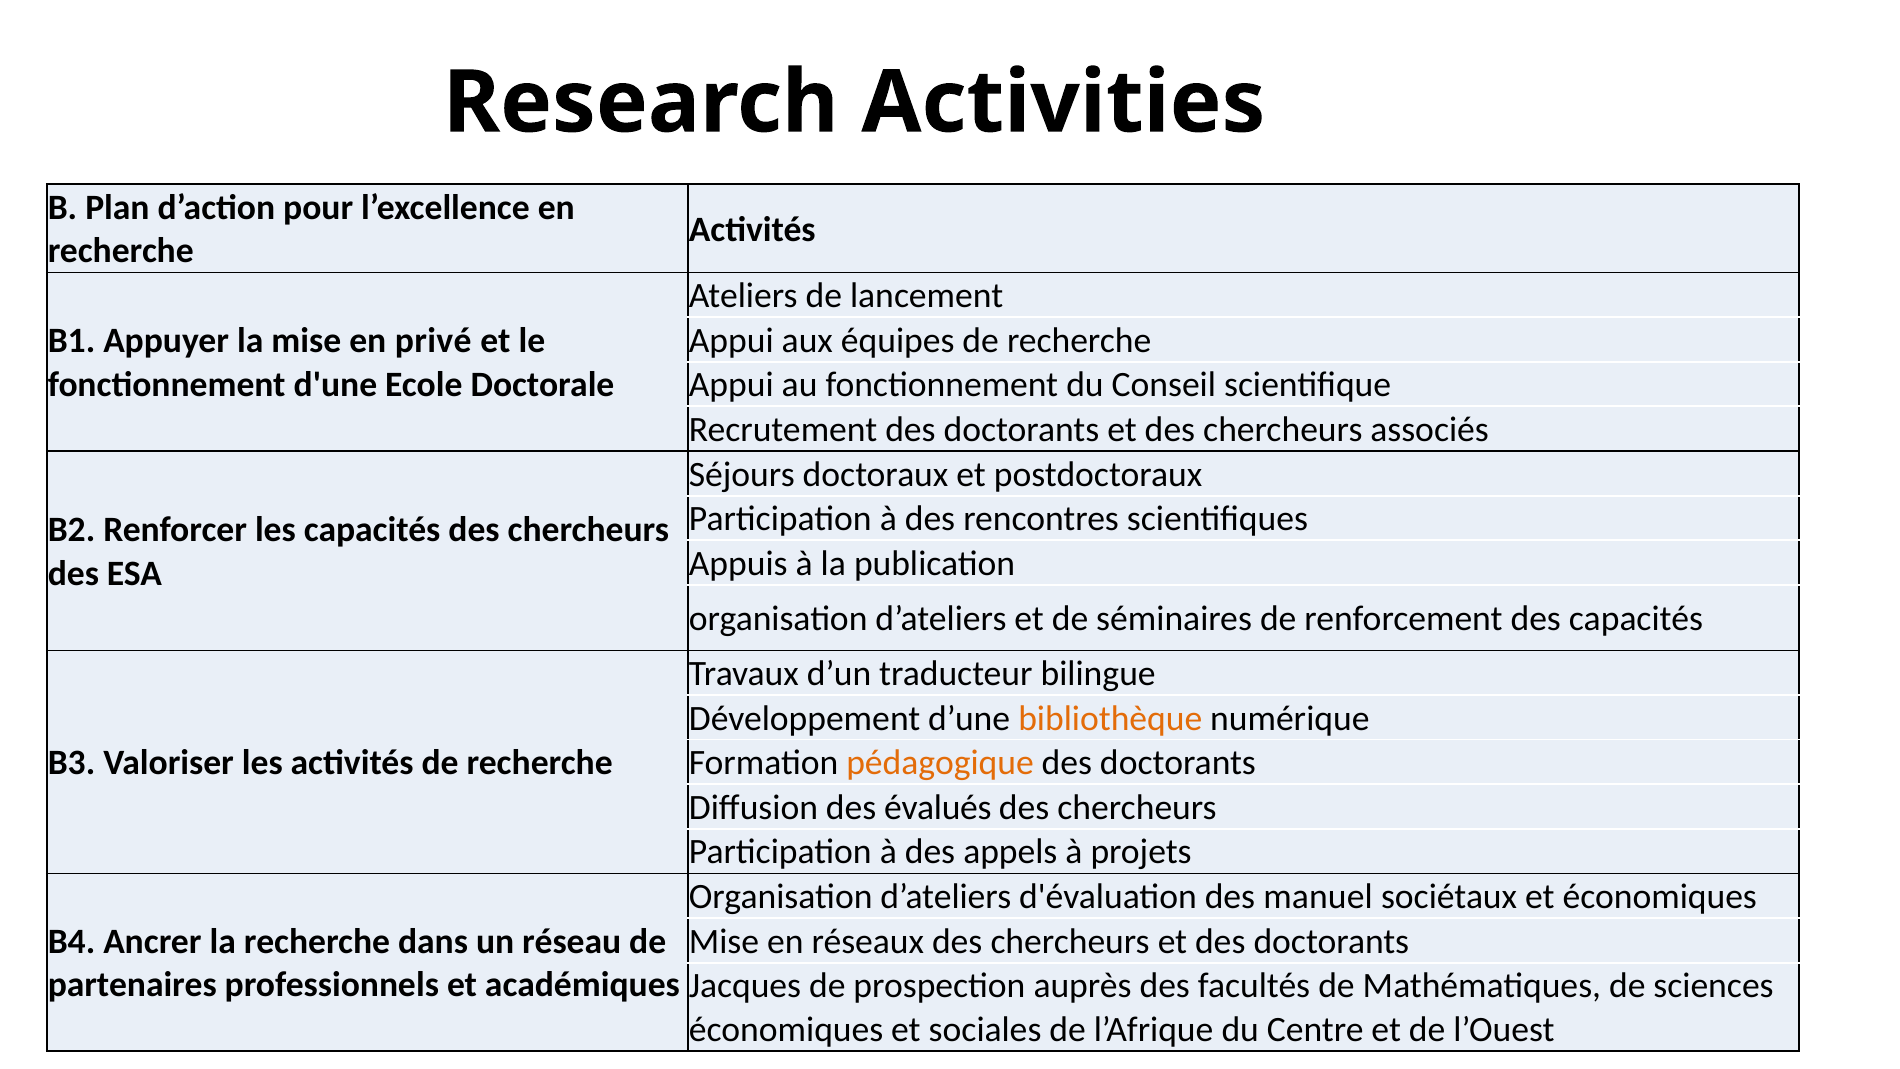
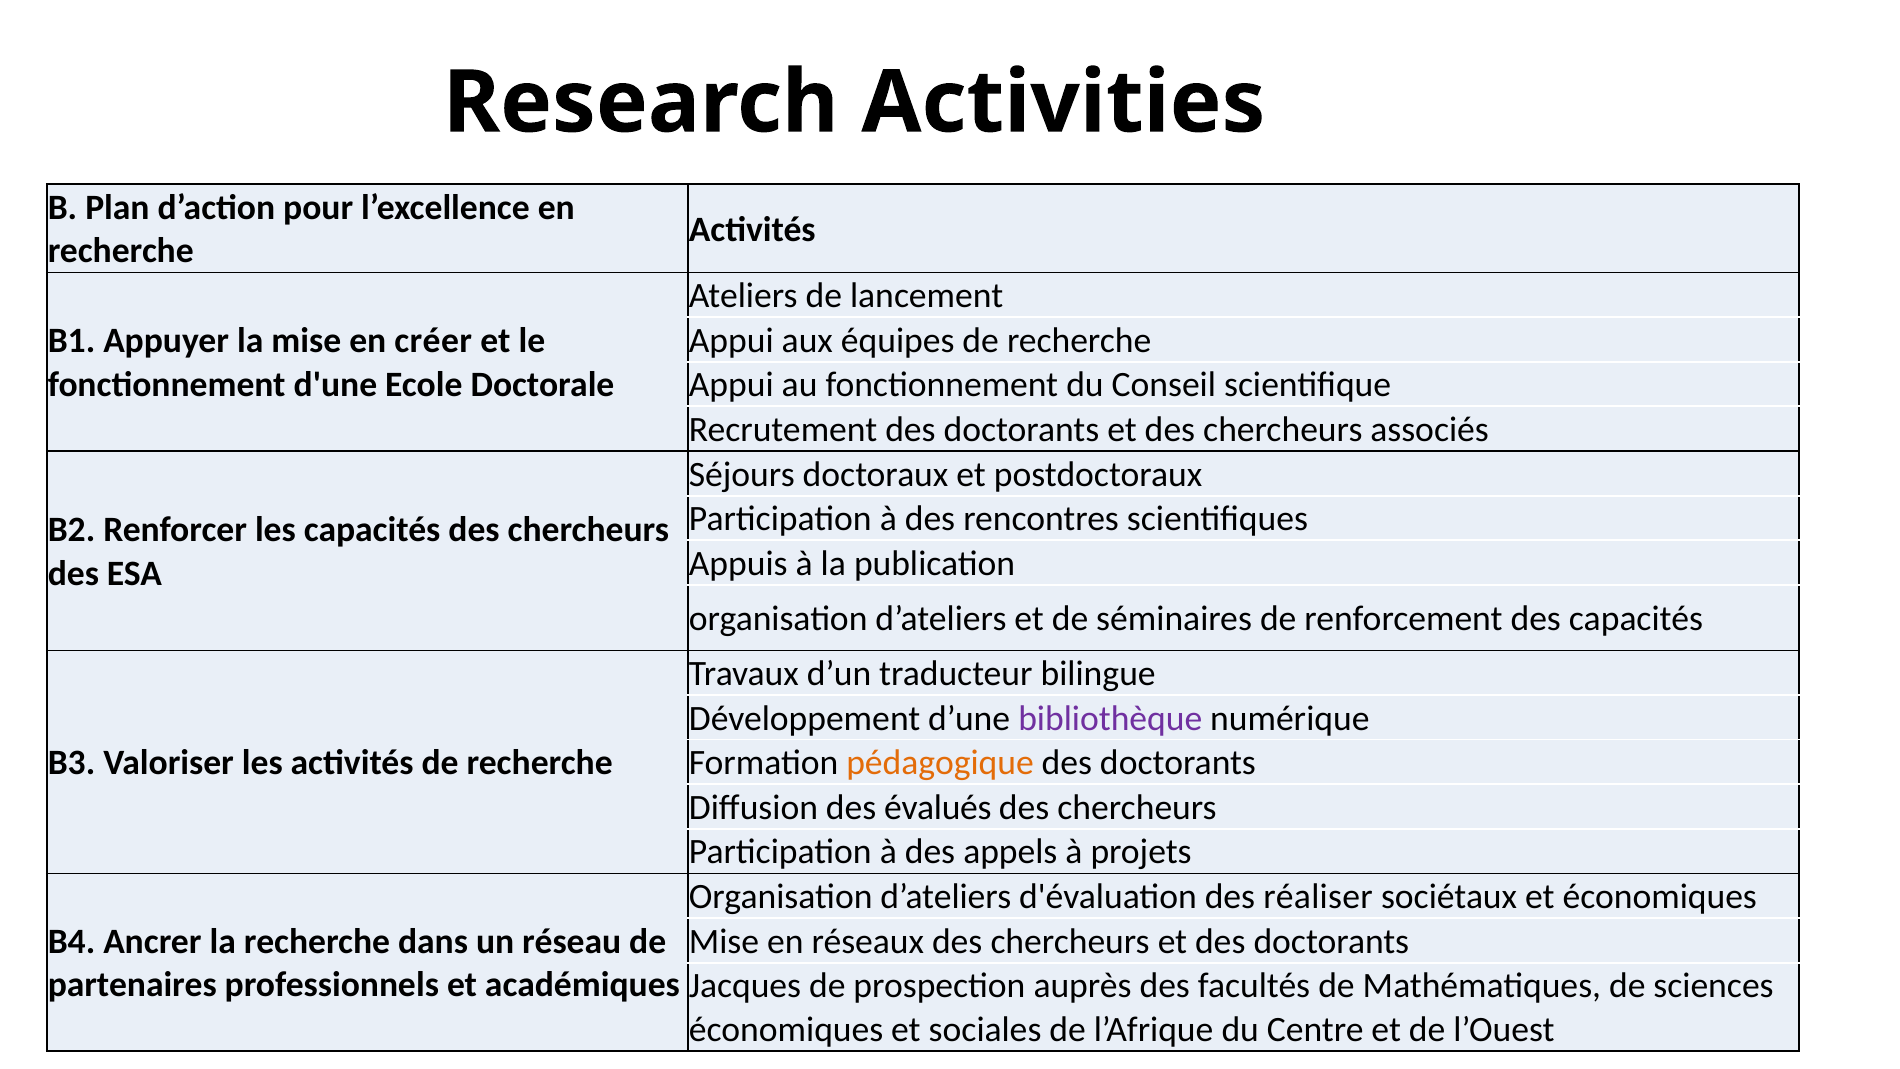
privé: privé -> créer (433, 341)
bibliothèque colour: orange -> purple (1110, 718)
manuel: manuel -> réaliser (1318, 896)
